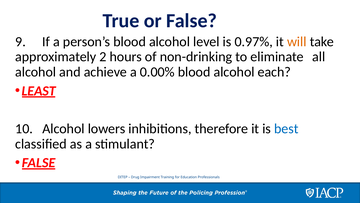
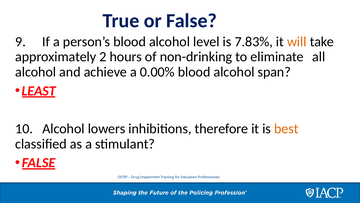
0.97%: 0.97% -> 7.83% (254, 42)
each: each -> span (274, 72)
best colour: blue -> orange (286, 128)
